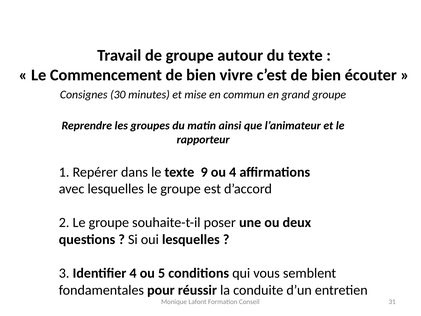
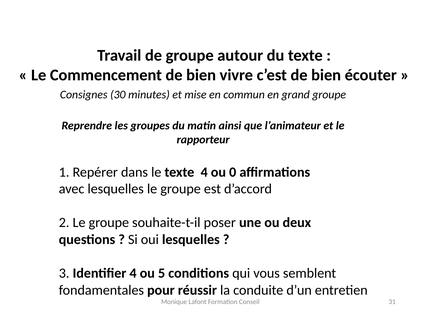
texte 9: 9 -> 4 (204, 172)
ou 4: 4 -> 0 (233, 172)
